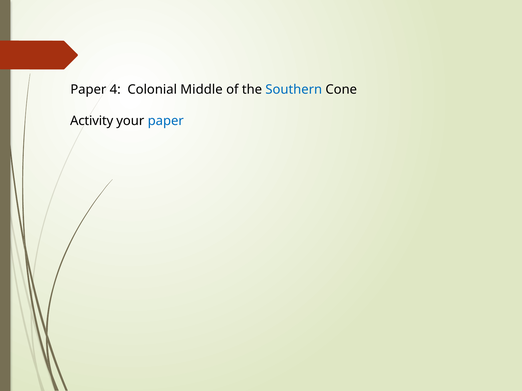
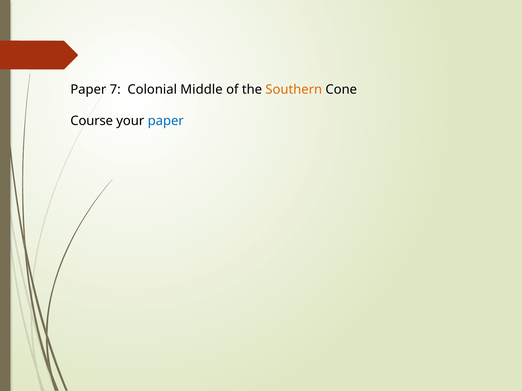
4: 4 -> 7 (115, 90)
Southern colour: blue -> orange (294, 90)
Activity: Activity -> Course (92, 121)
